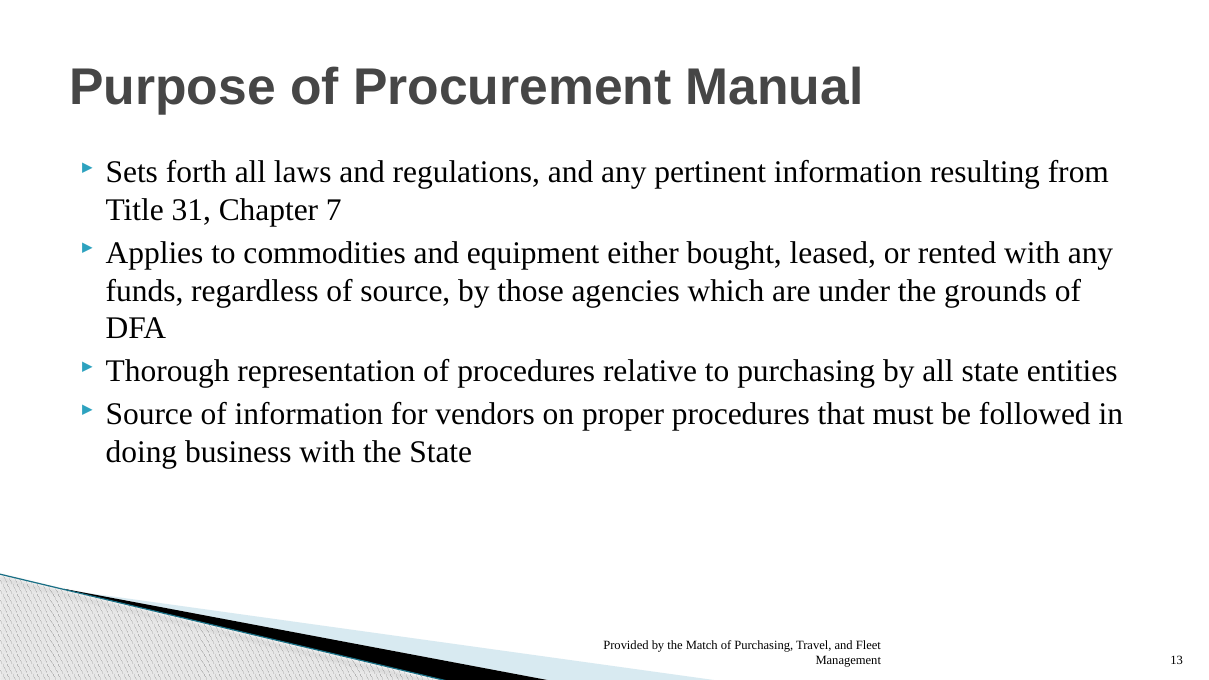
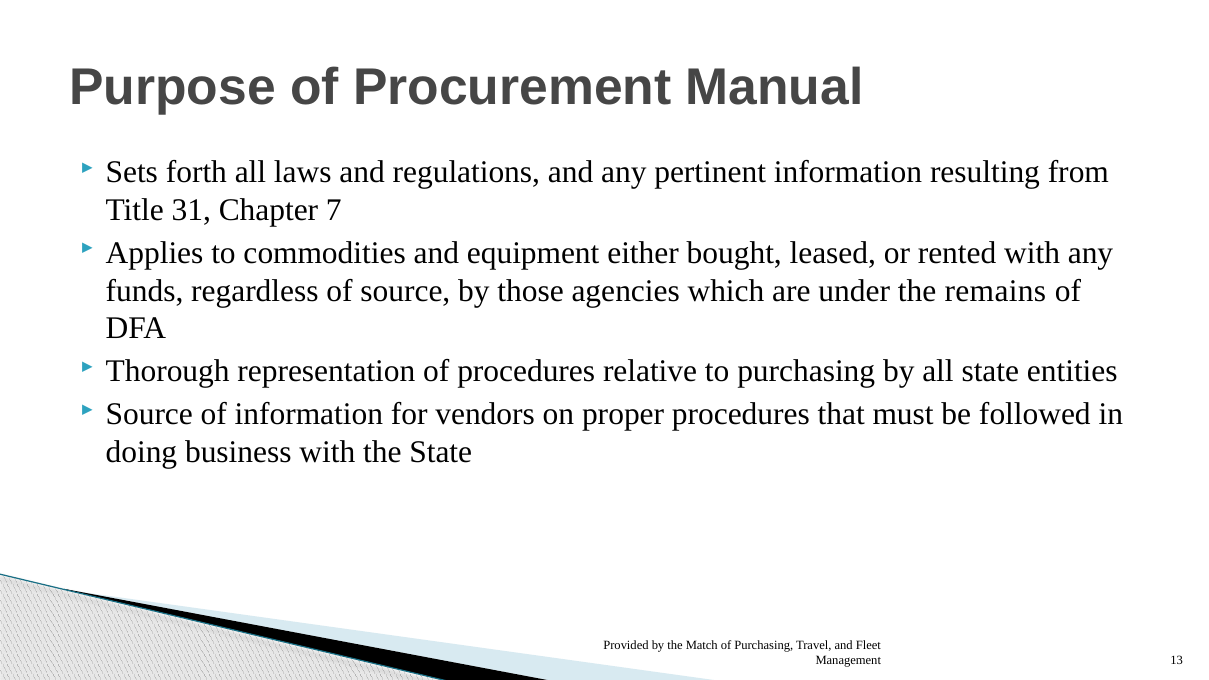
grounds: grounds -> remains (995, 291)
